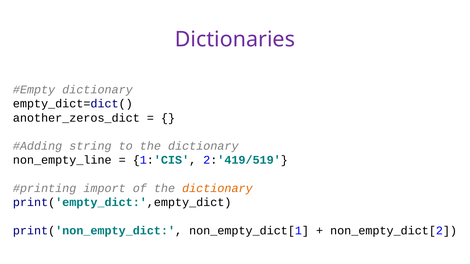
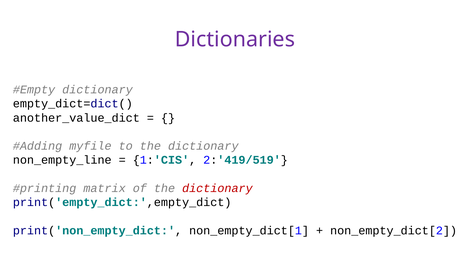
another_zeros_dict: another_zeros_dict -> another_value_dict (76, 118)
string: string -> myfile (90, 146)
import: import -> matrix (105, 189)
dictionary colour: orange -> red (217, 189)
